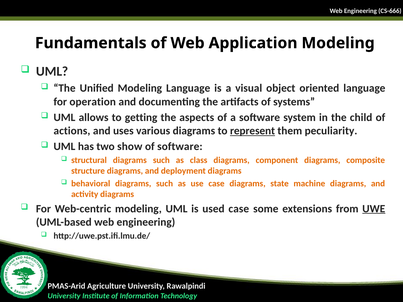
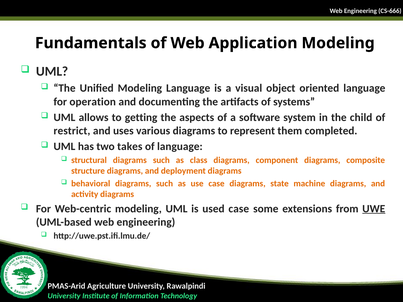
actions: actions -> restrict (72, 131)
represent underline: present -> none (252, 131)
peculiarity: peculiarity -> completed (331, 131)
show: show -> takes (130, 147)
of software: software -> language (180, 147)
